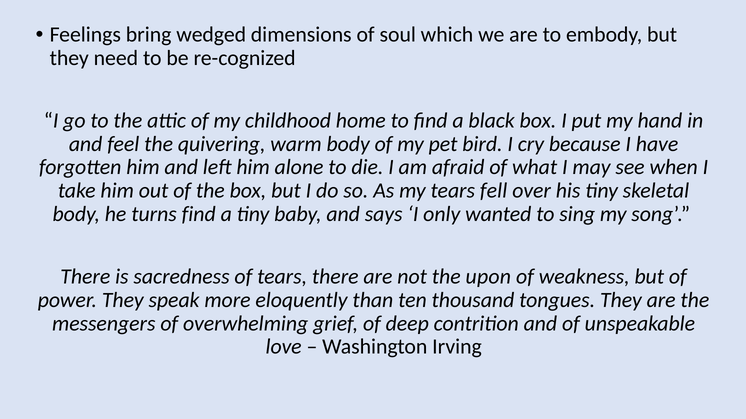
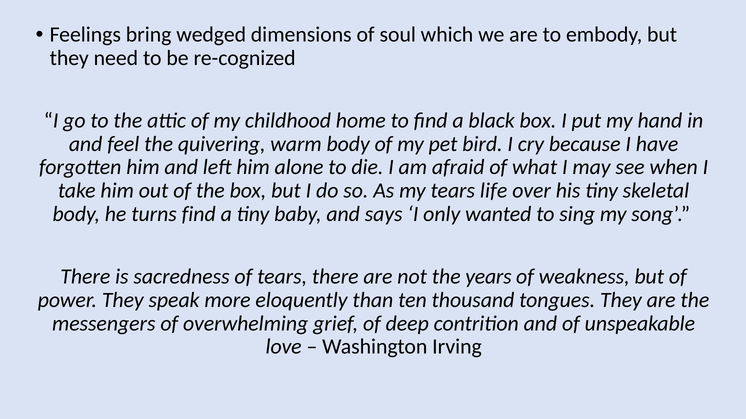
fell: fell -> life (494, 191)
upon: upon -> years (489, 277)
